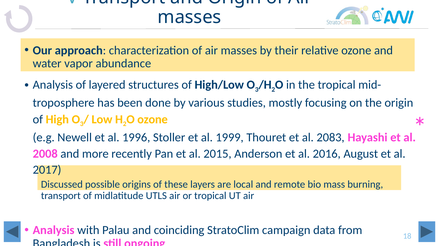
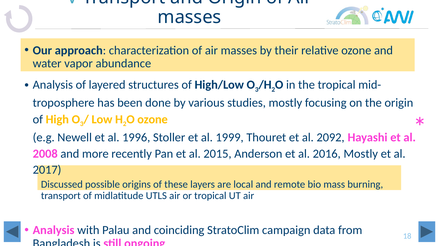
2083: 2083 -> 2092 (331, 138)
2016 August: August -> Mostly (361, 154)
